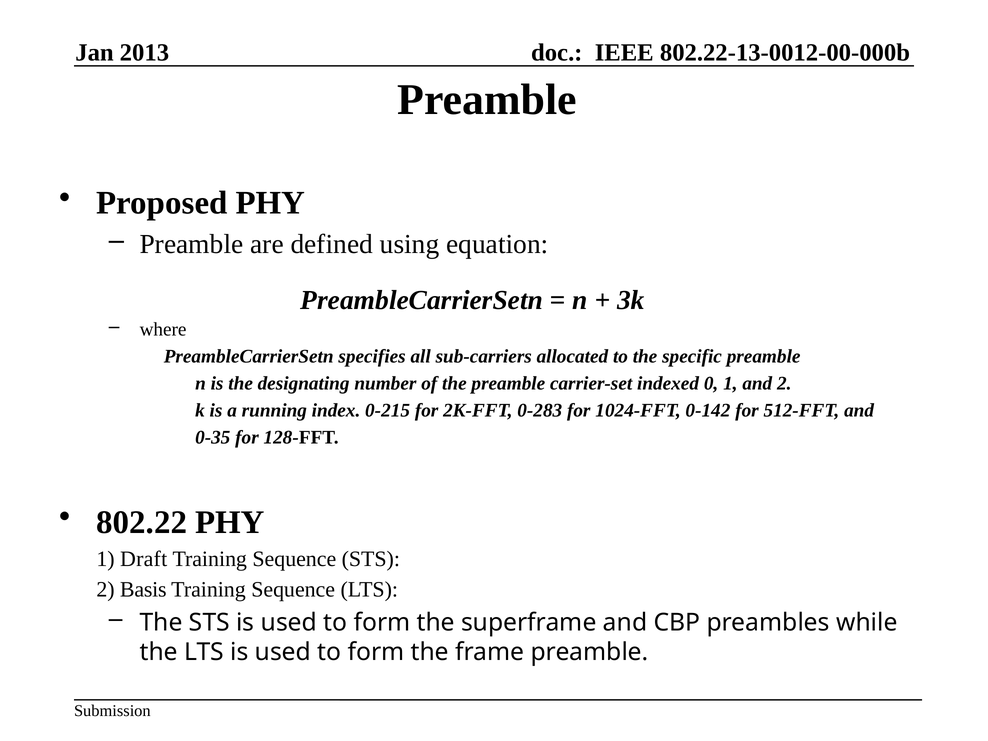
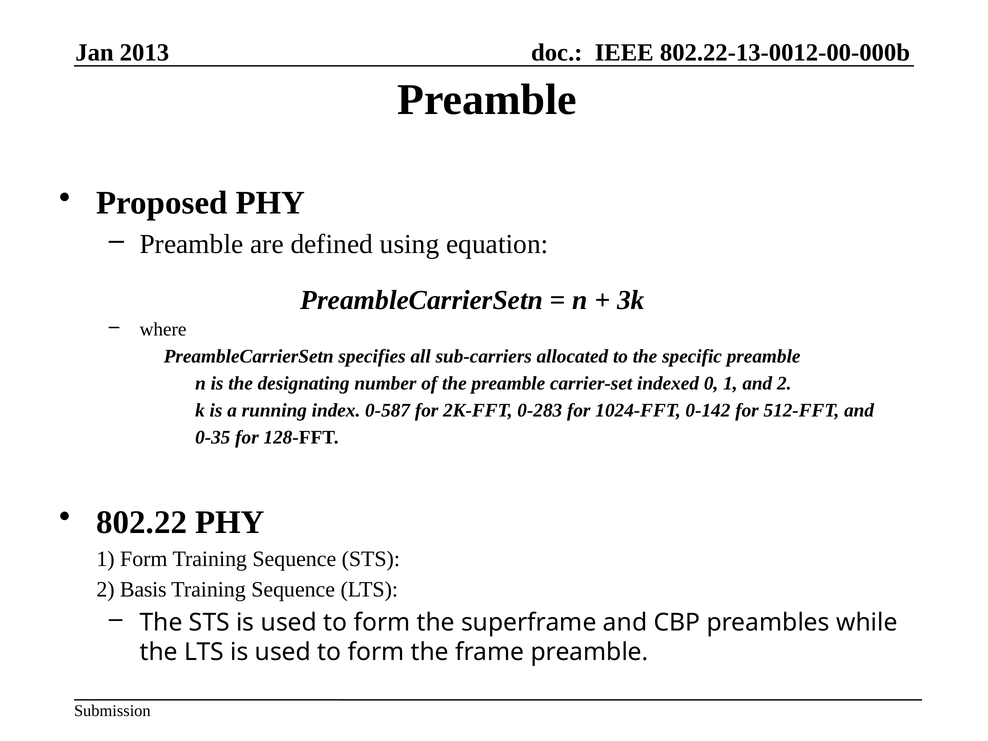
0-215: 0-215 -> 0-587 (388, 410)
1 Draft: Draft -> Form (144, 559)
